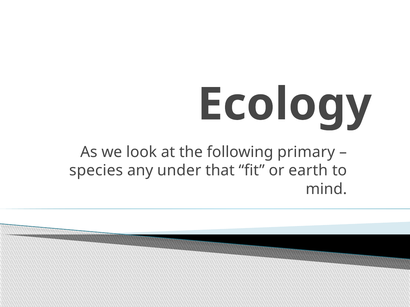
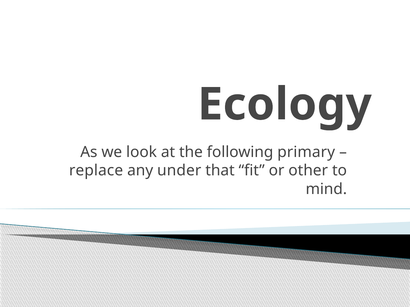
species: species -> replace (96, 171)
earth: earth -> other (308, 171)
